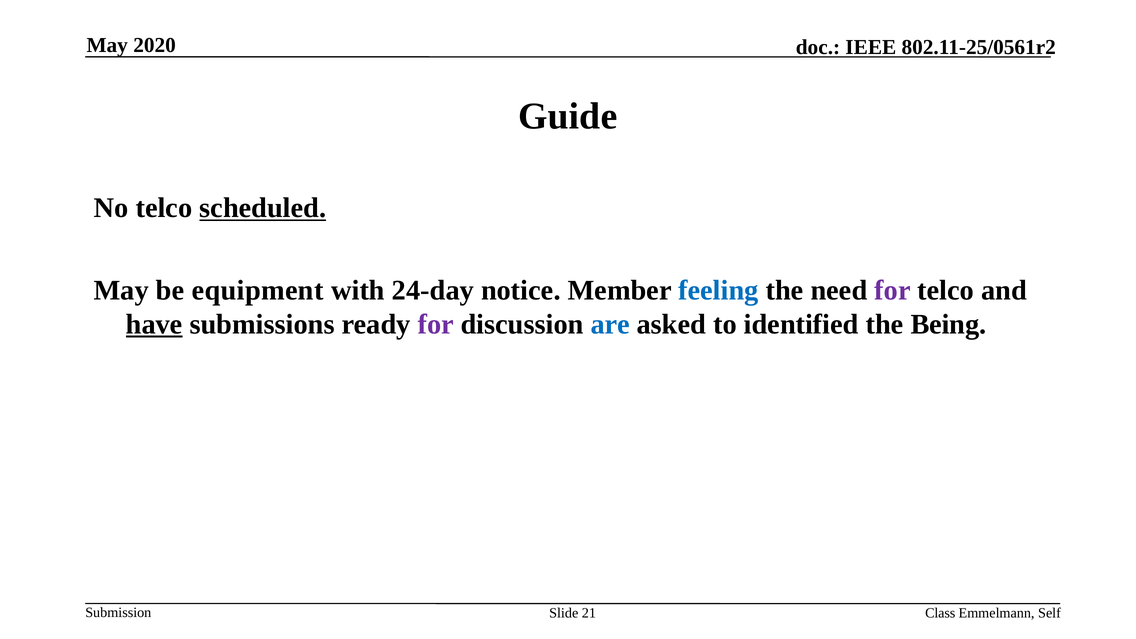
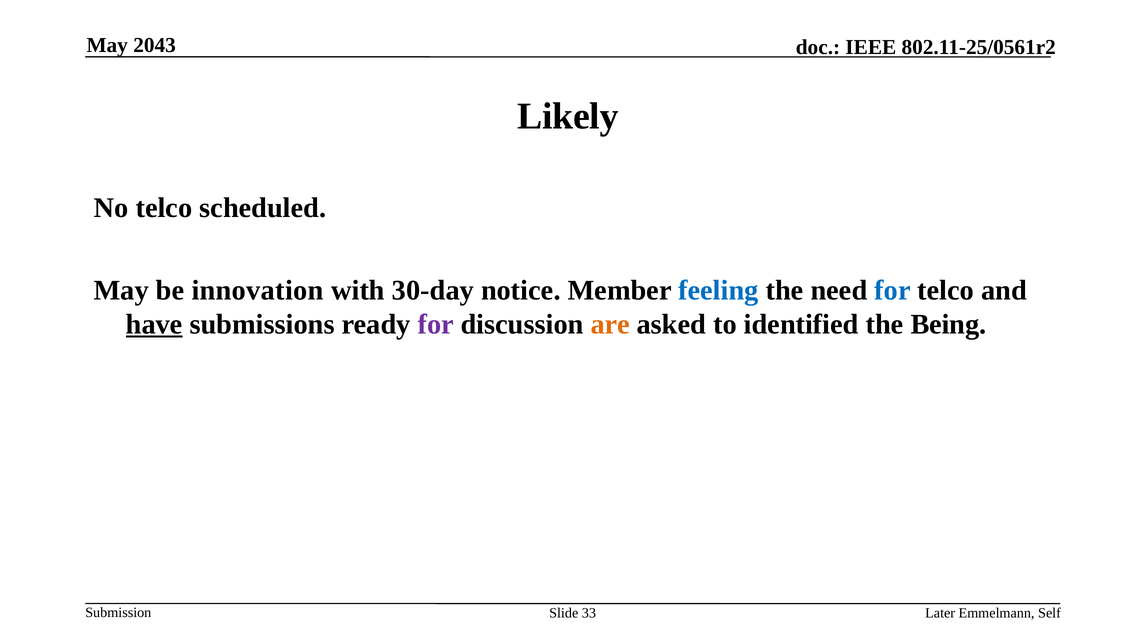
2020: 2020 -> 2043 (155, 45)
Guide: Guide -> Likely (568, 116)
scheduled underline: present -> none (263, 208)
equipment: equipment -> innovation (258, 290)
24-day: 24-day -> 30-day (433, 290)
for colour: purple -> blue (893, 290)
are colour: blue -> orange (610, 324)
21: 21 -> 33 (589, 613)
Class: Class -> Later (940, 613)
